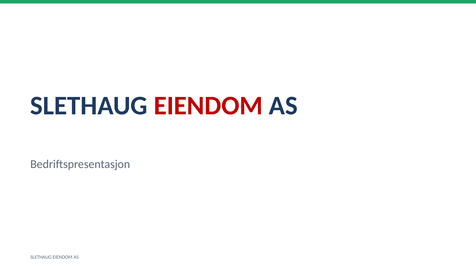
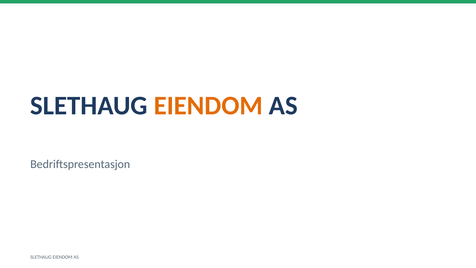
EIENDOM colour: red -> orange (208, 106)
